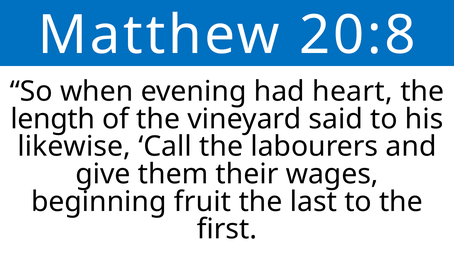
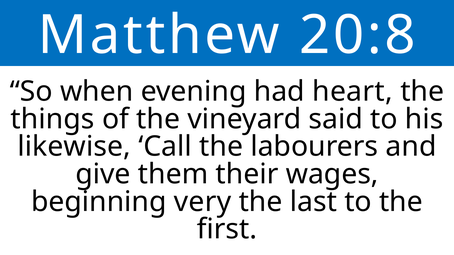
length: length -> things (53, 119)
fruit: fruit -> very (203, 202)
